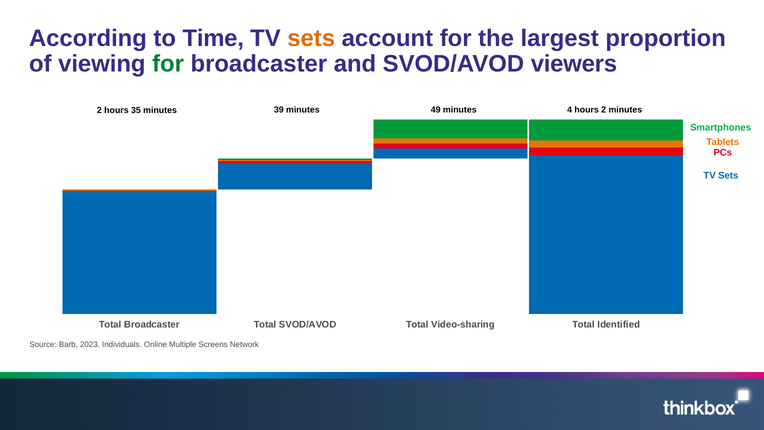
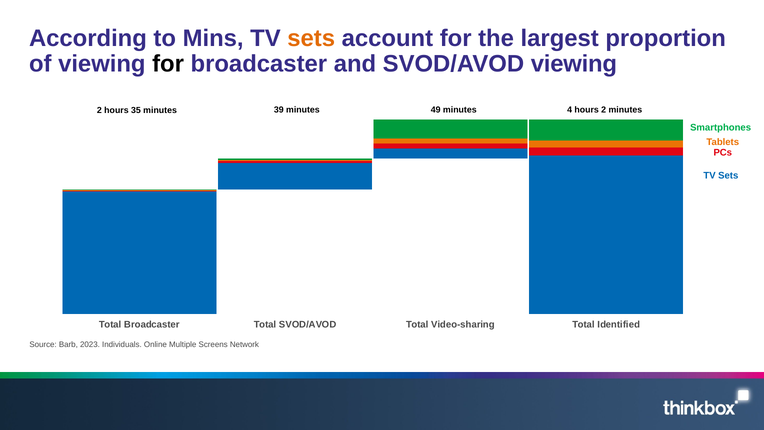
Time: Time -> Mins (213, 38)
for colour: green -> black (168, 64)
SVOD/AVOD viewers: viewers -> viewing (574, 64)
